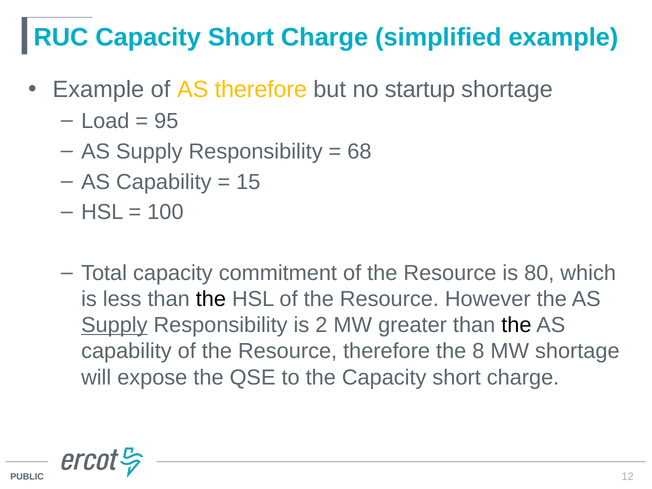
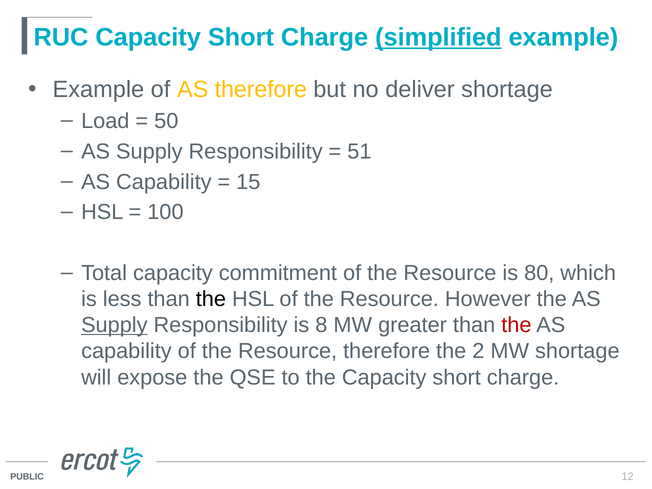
simplified underline: none -> present (438, 38)
startup: startup -> deliver (420, 90)
95: 95 -> 50 (166, 121)
68: 68 -> 51 (359, 151)
2: 2 -> 8 (321, 325)
the colour: black -> red (516, 325)
8: 8 -> 2 (478, 351)
